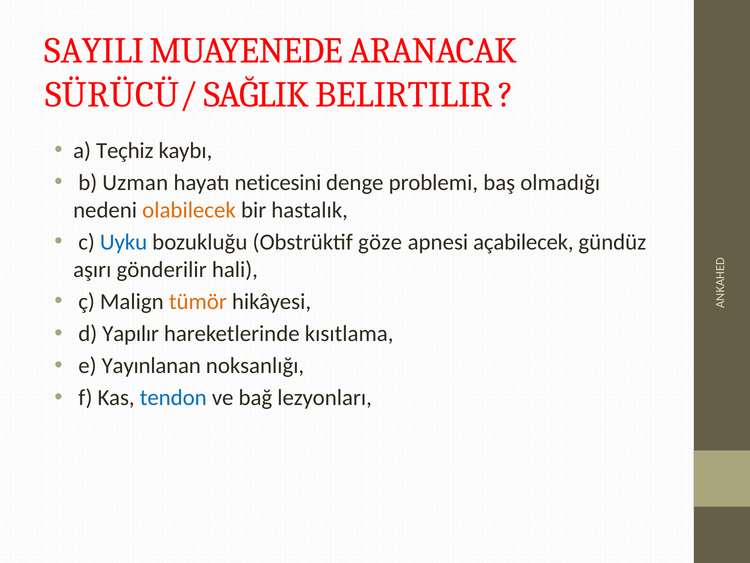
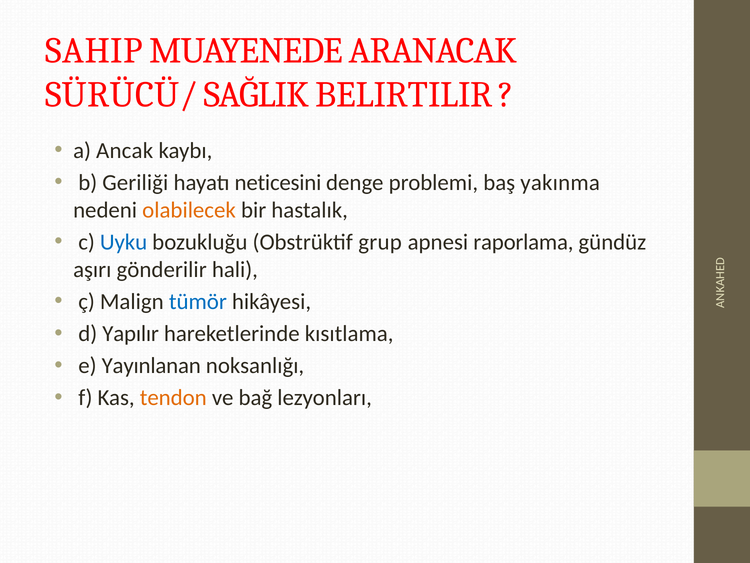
SAYILI: SAYILI -> SAHIP (94, 51)
Teçhiz: Teçhiz -> Ancak (125, 150)
Uzman: Uzman -> Geriliği (135, 182)
olmadığı: olmadığı -> yakınma (560, 182)
göze: göze -> grup (380, 242)
açabilecek: açabilecek -> raporlama (523, 242)
tümör colour: orange -> blue (198, 301)
tendon colour: blue -> orange (173, 397)
